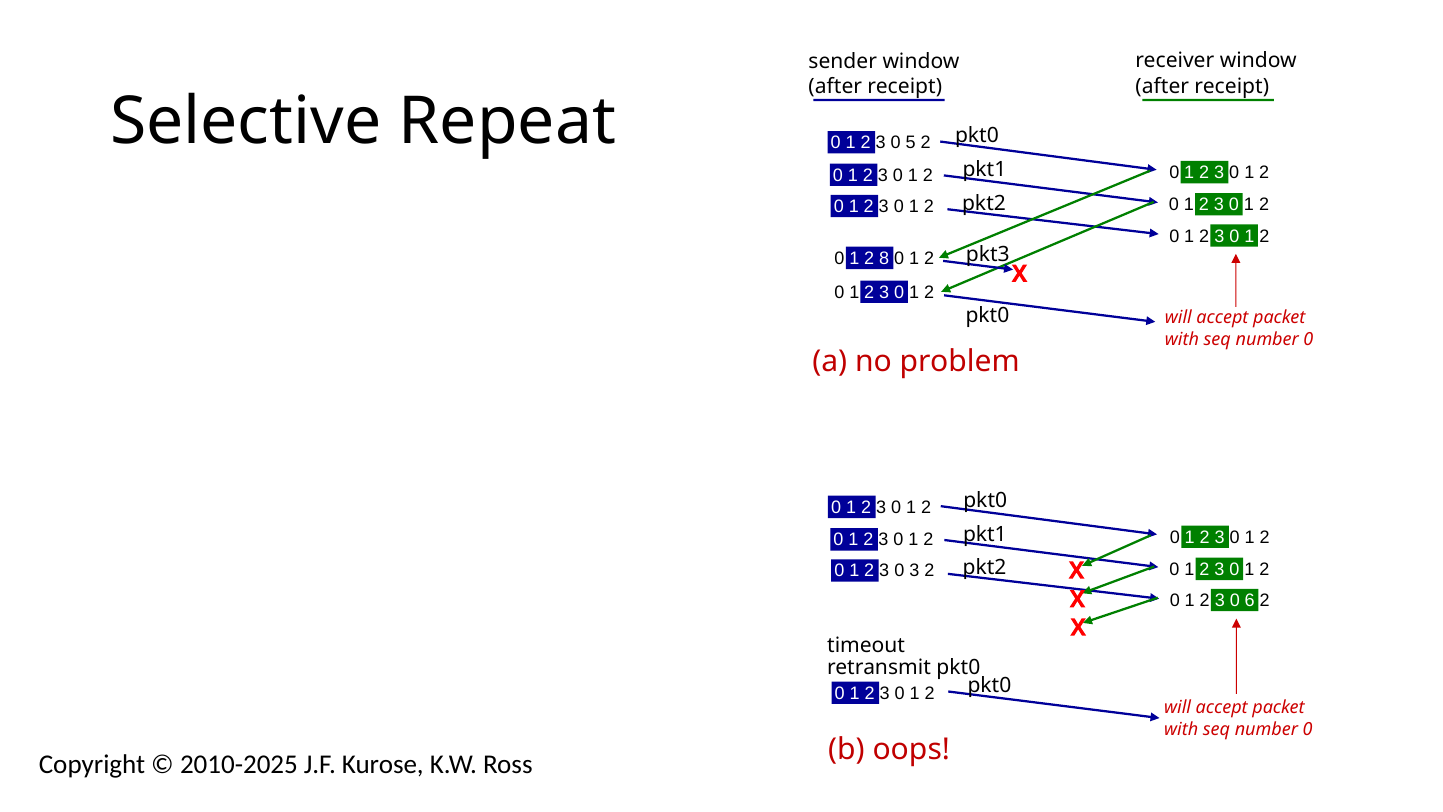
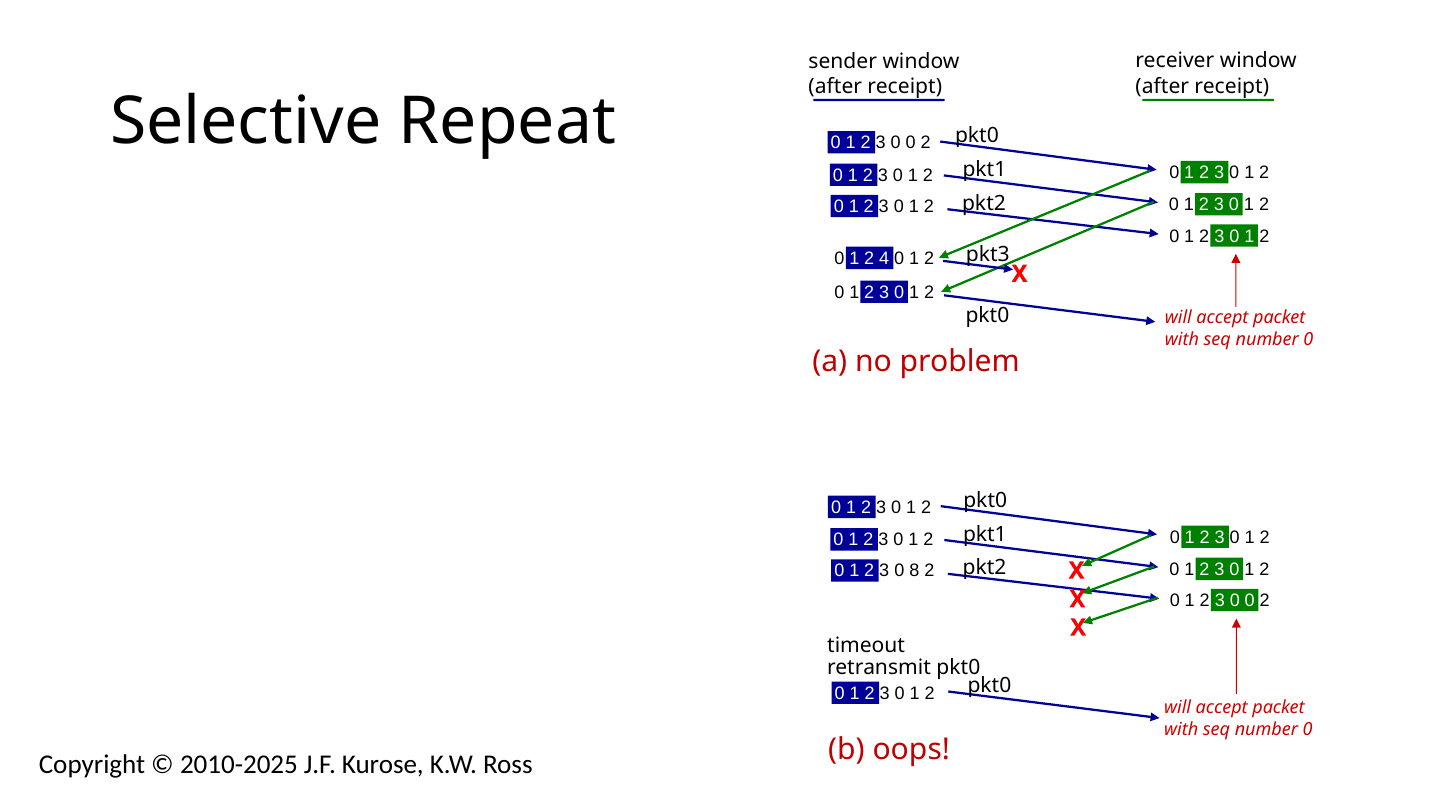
5: 5 -> 0 (911, 143)
8: 8 -> 4 (884, 258)
0 3: 3 -> 8 (914, 571)
6: 6 -> 0 (1250, 601)
